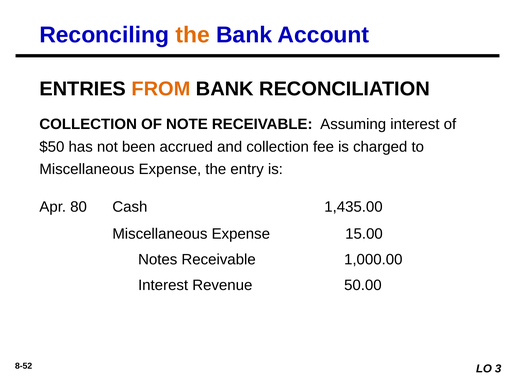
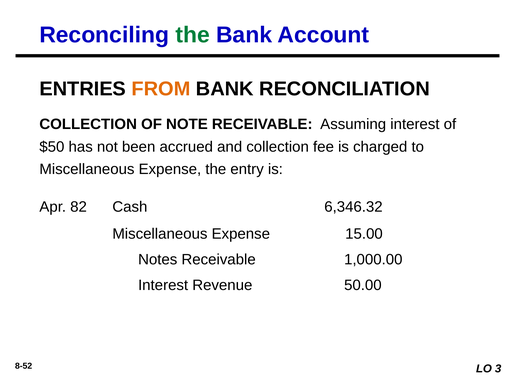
the colour: orange -> green (193, 35)
80: 80 -> 82 (79, 207)
1,435.00: 1,435.00 -> 6,346.32 (353, 207)
